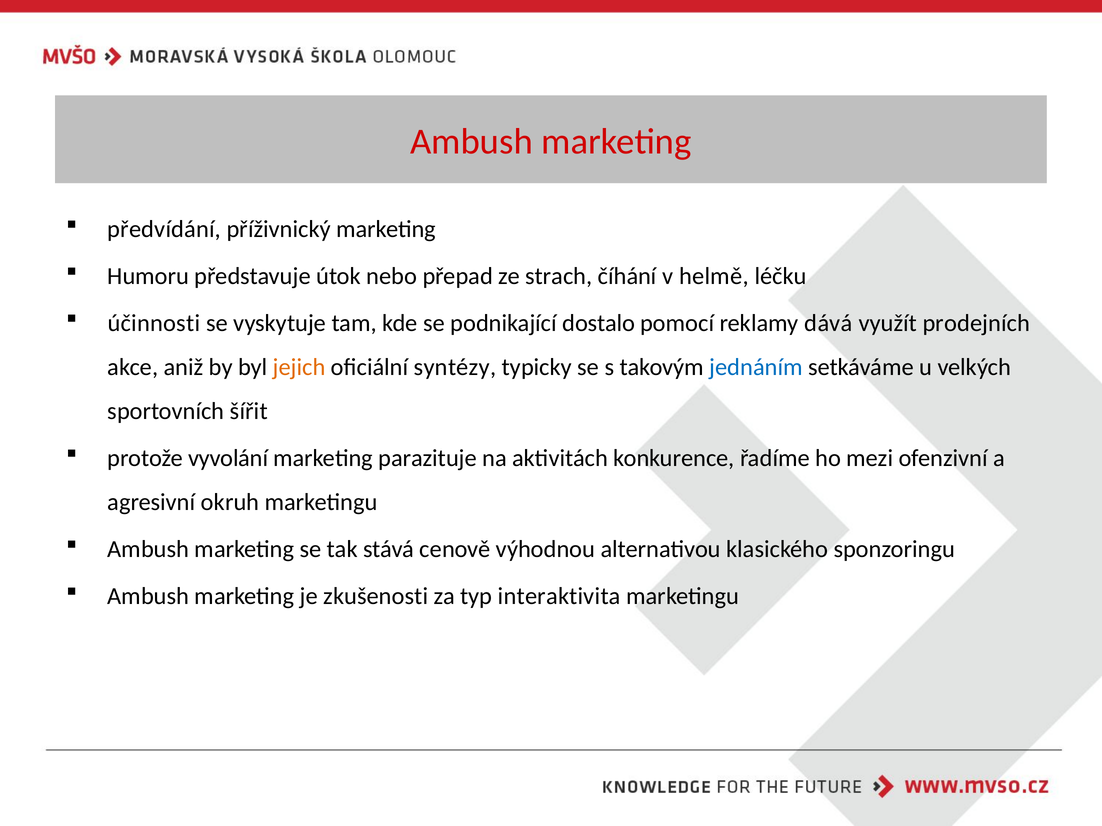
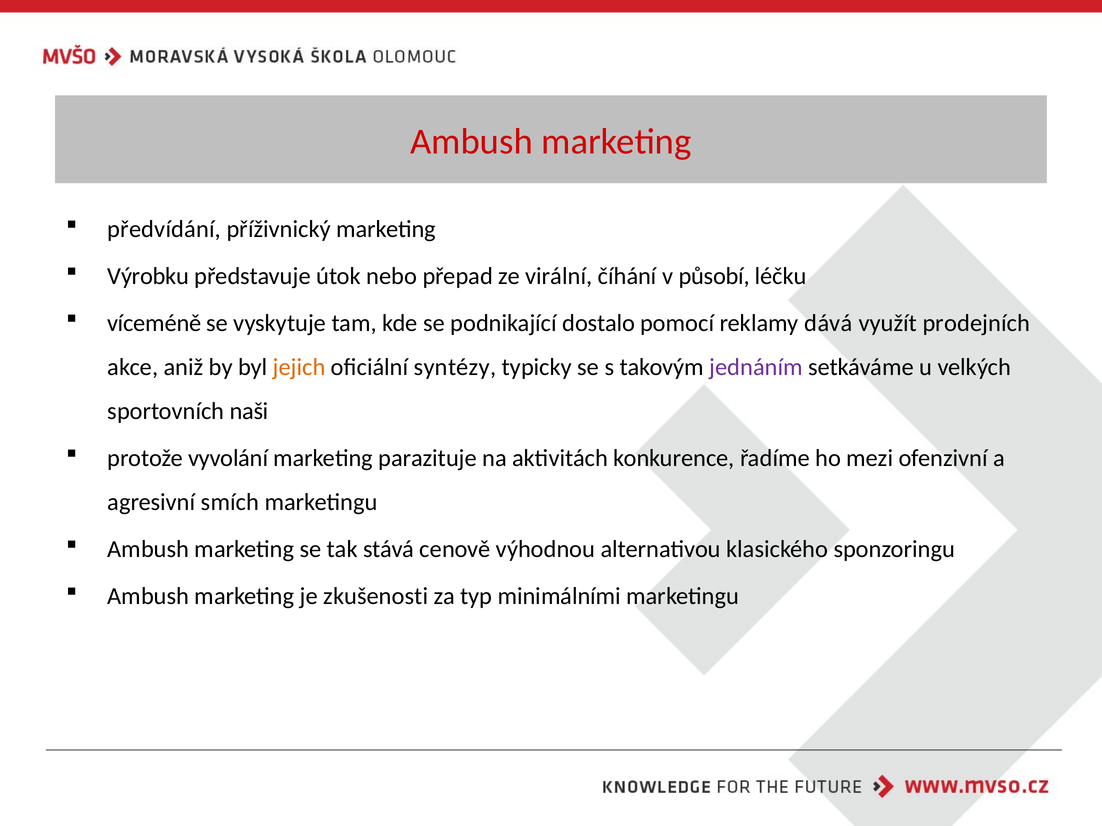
Humoru: Humoru -> Výrobku (148, 276)
strach: strach -> virální (559, 276)
helmě: helmě -> působí (714, 276)
účinnosti: účinnosti -> víceméně (154, 324)
jednáním colour: blue -> purple (756, 368)
šířit: šířit -> naši (249, 412)
okruh: okruh -> smích (230, 503)
interaktivita: interaktivita -> minimálními (559, 597)
